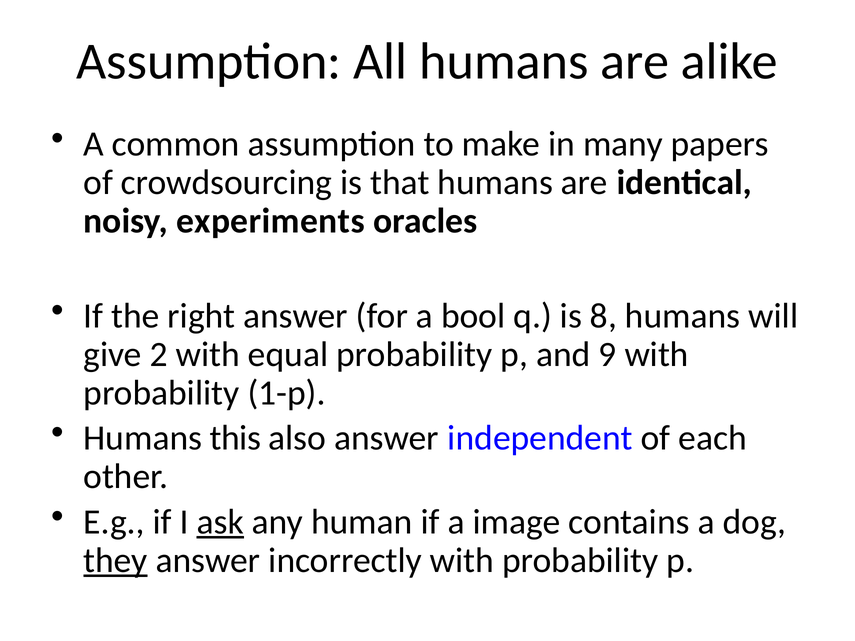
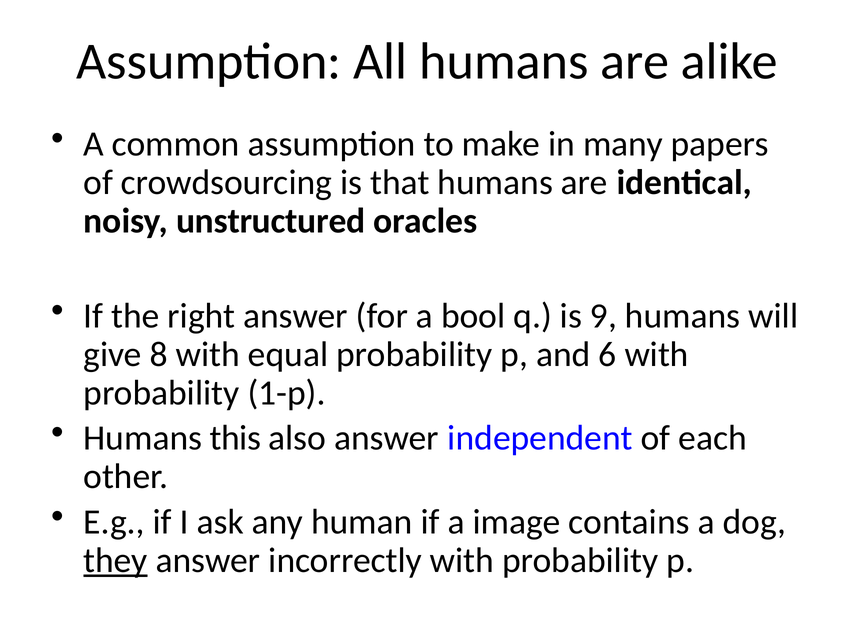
experiments: experiments -> unstructured (271, 221)
8: 8 -> 9 (603, 316)
2: 2 -> 8 (159, 355)
9: 9 -> 6 (607, 355)
ask underline: present -> none (220, 522)
